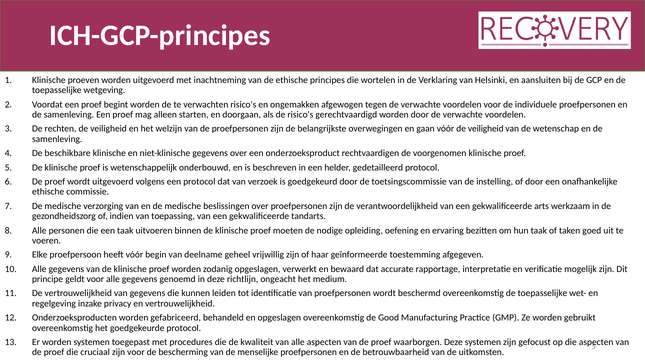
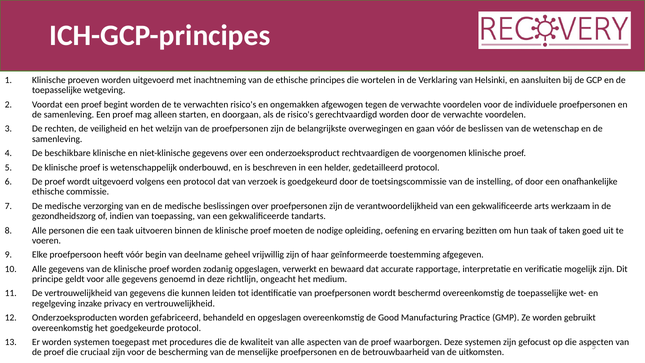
vóór de veiligheid: veiligheid -> beslissen (486, 129)
